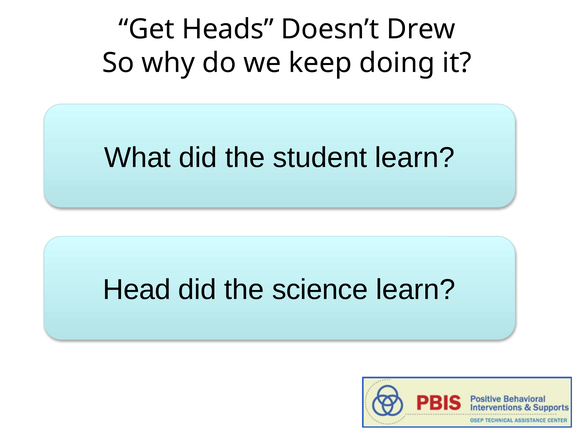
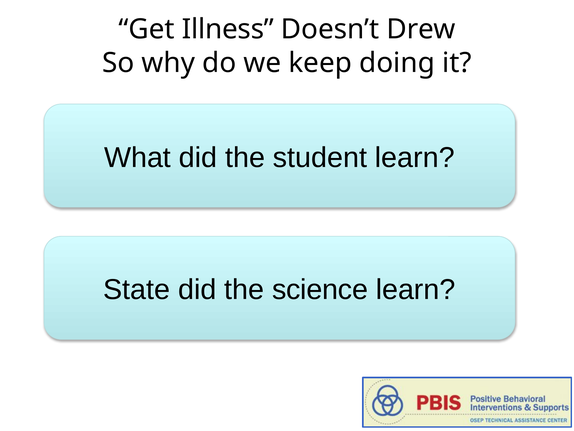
Heads: Heads -> Illness (228, 29)
Head: Head -> State (137, 290)
